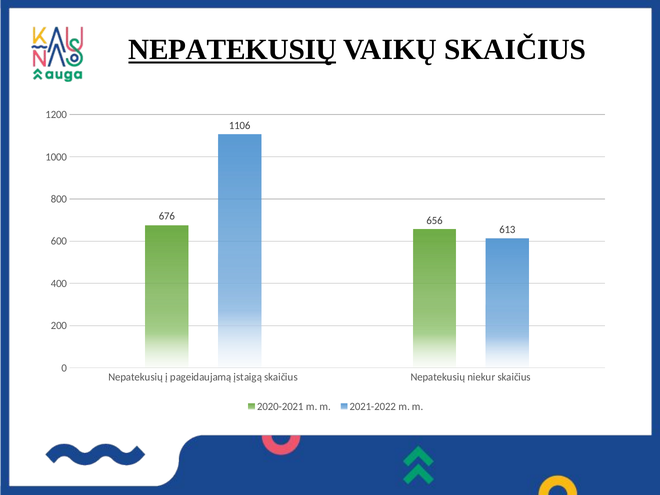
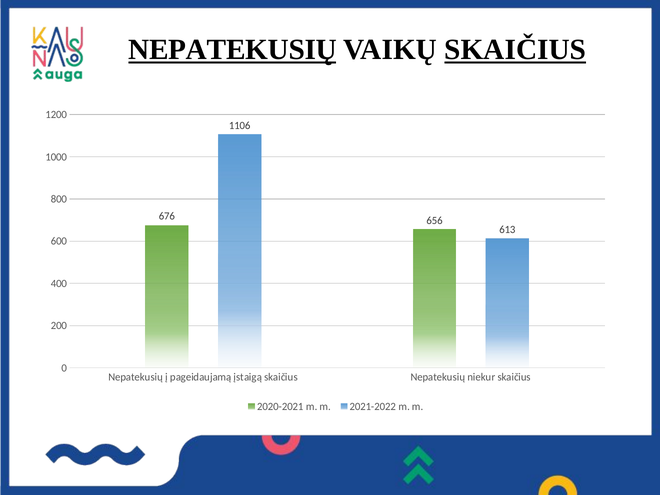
SKAIČIUS underline: none -> present (515, 50)
